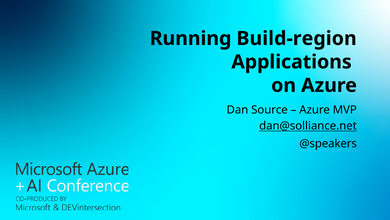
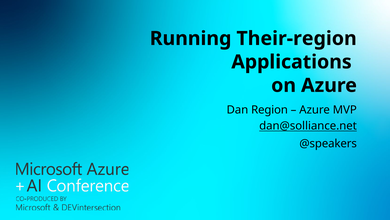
Build-region: Build-region -> Their-region (297, 38)
Source: Source -> Region (270, 110)
